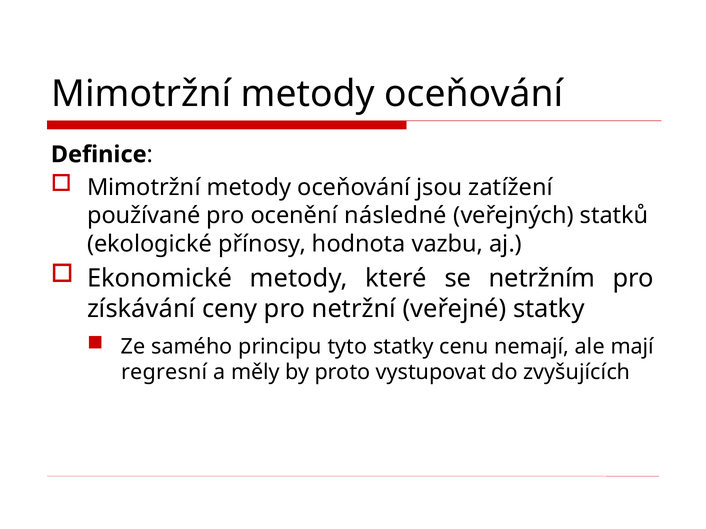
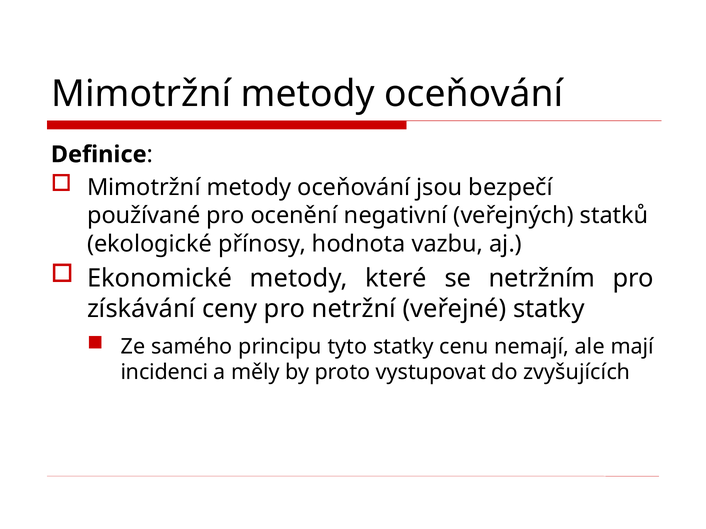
zatížení: zatížení -> bezpečí (511, 188)
následné: následné -> negativní (396, 216)
regresní: regresní -> incidenci (164, 373)
